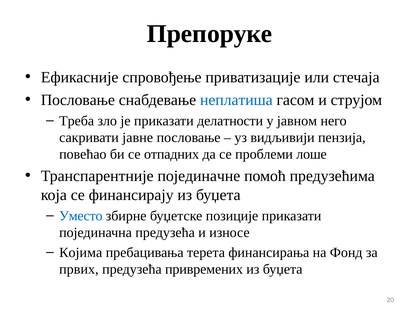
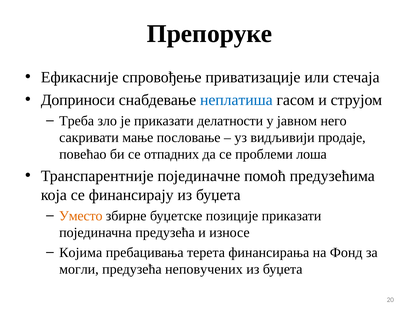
Пословање: Пословање -> Доприноси (78, 100)
јавне: јавне -> мање (138, 138)
пензија: пензија -> продаје (342, 138)
лоше: лоше -> лоша (312, 154)
Уместо colour: blue -> orange (81, 216)
првих: првих -> могли (79, 269)
привремених: привремених -> неповучених (204, 269)
